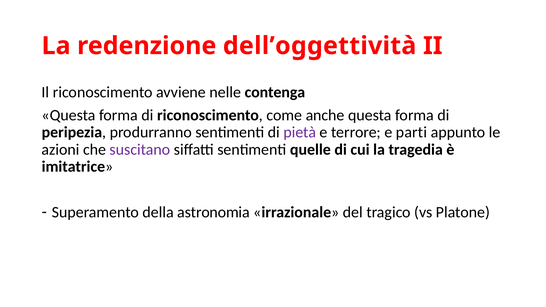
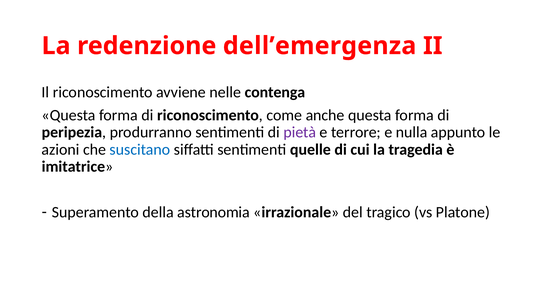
dell’oggettività: dell’oggettività -> dell’emergenza (320, 46)
parti: parti -> nulla (412, 132)
suscitano colour: purple -> blue (140, 149)
